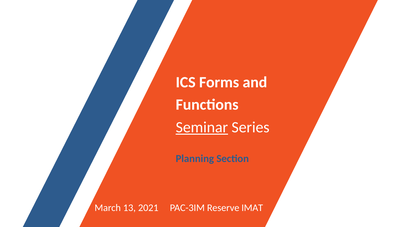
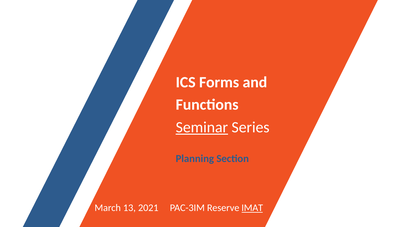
IMAT underline: none -> present (252, 208)
